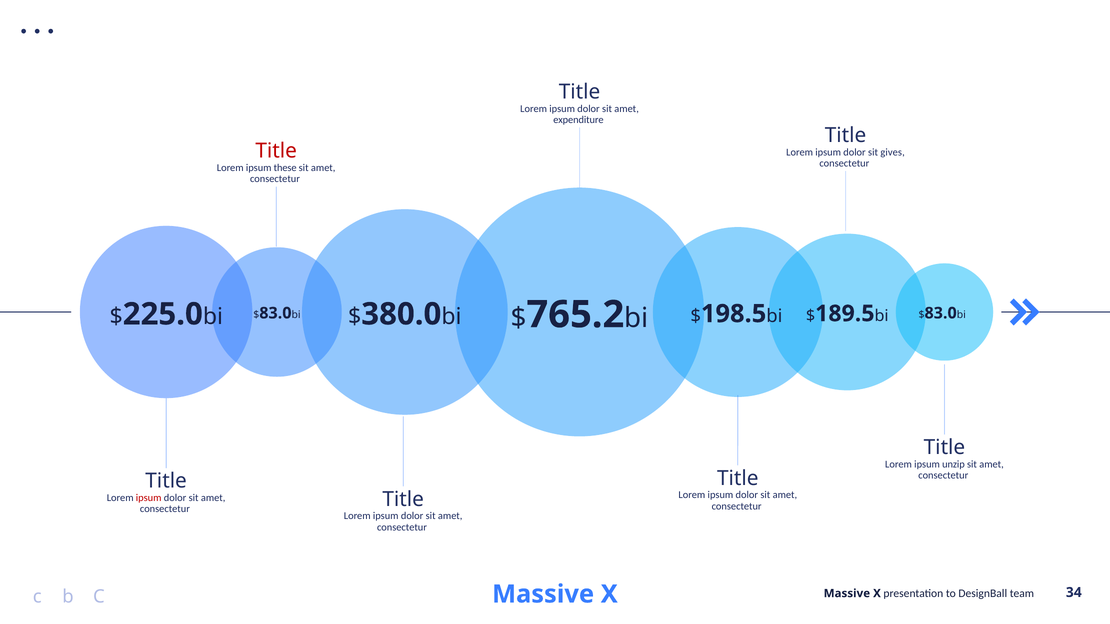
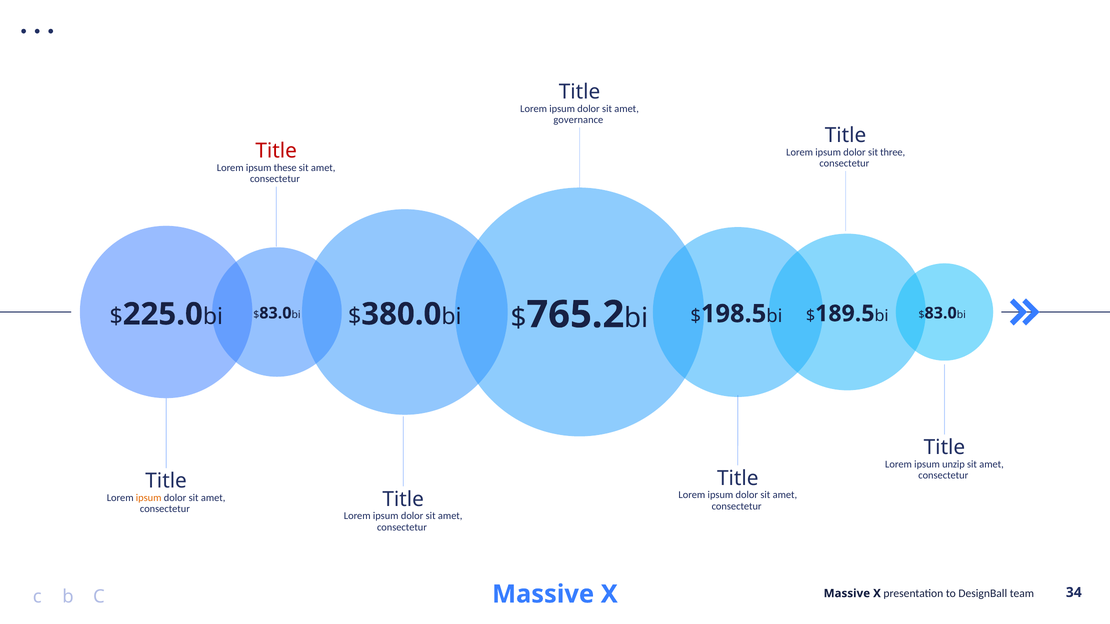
expenditure: expenditure -> governance (578, 120)
gives: gives -> three (893, 152)
ipsum colour: red -> orange (149, 498)
